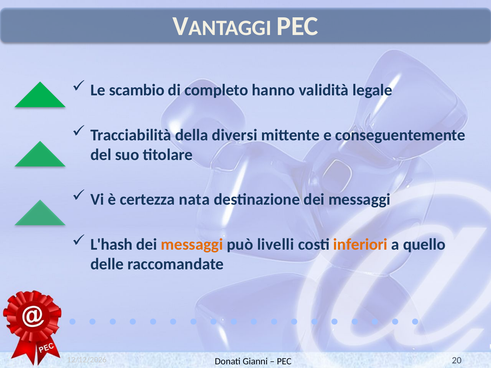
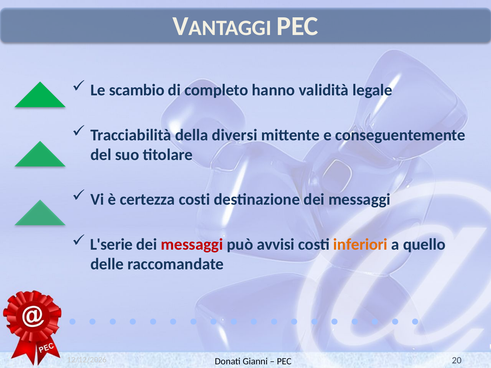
certezza nata: nata -> costi (194, 200)
L'hash: L'hash -> L'serie (111, 245)
messaggi colour: orange -> red (192, 245)
livelli: livelli -> avvisi (276, 245)
